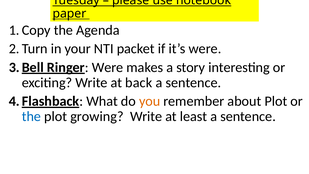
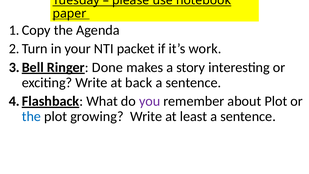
it’s were: were -> work (205, 49)
Ringer Were: Were -> Done (107, 67)
you colour: orange -> purple (150, 101)
